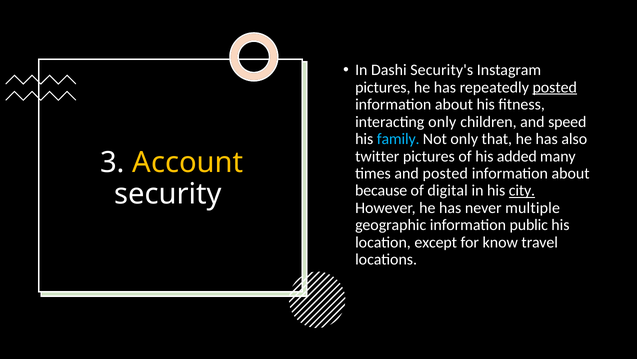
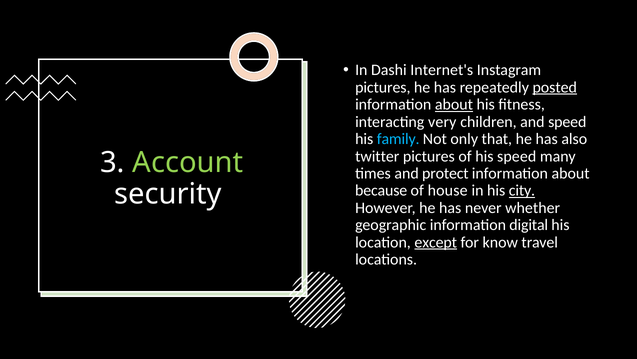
Security's: Security's -> Internet's (442, 70)
about underline: none -> present (454, 104)
interacting only: only -> very (442, 122)
his added: added -> speed (517, 156)
Account colour: yellow -> light green (188, 162)
and posted: posted -> protect (445, 173)
digital: digital -> house (448, 190)
multiple: multiple -> whether (533, 208)
public: public -> digital (529, 225)
except underline: none -> present (436, 242)
